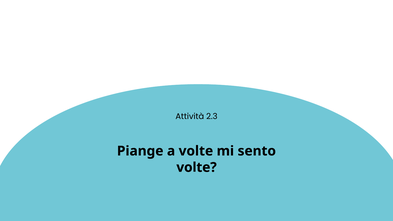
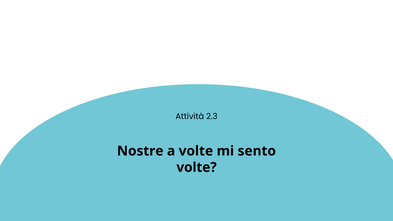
Piange: Piange -> Nostre (140, 151)
